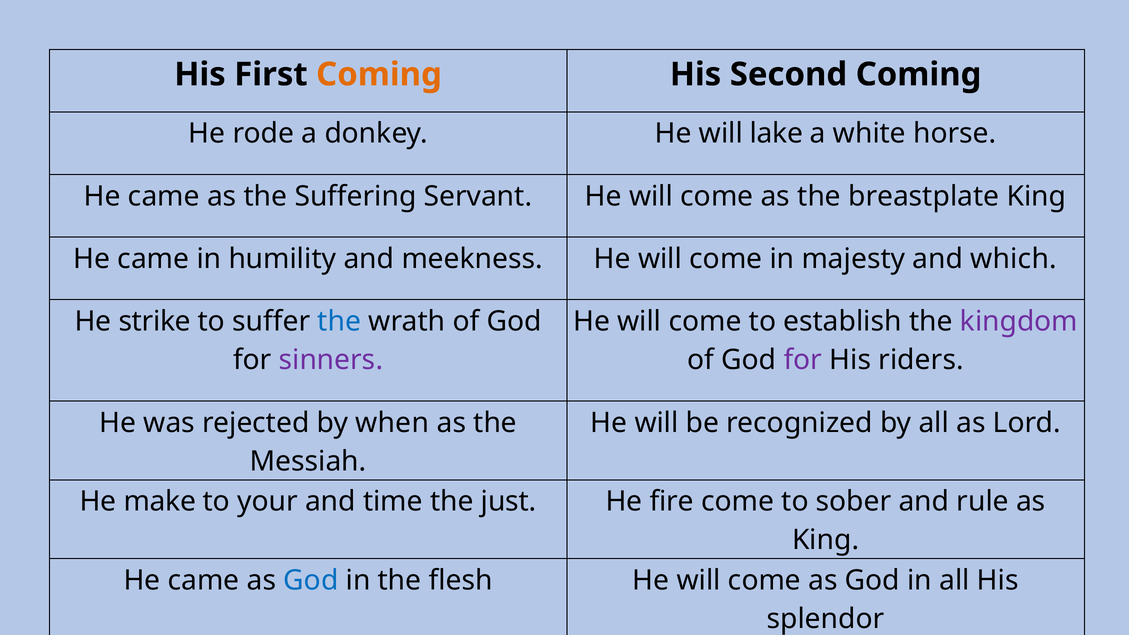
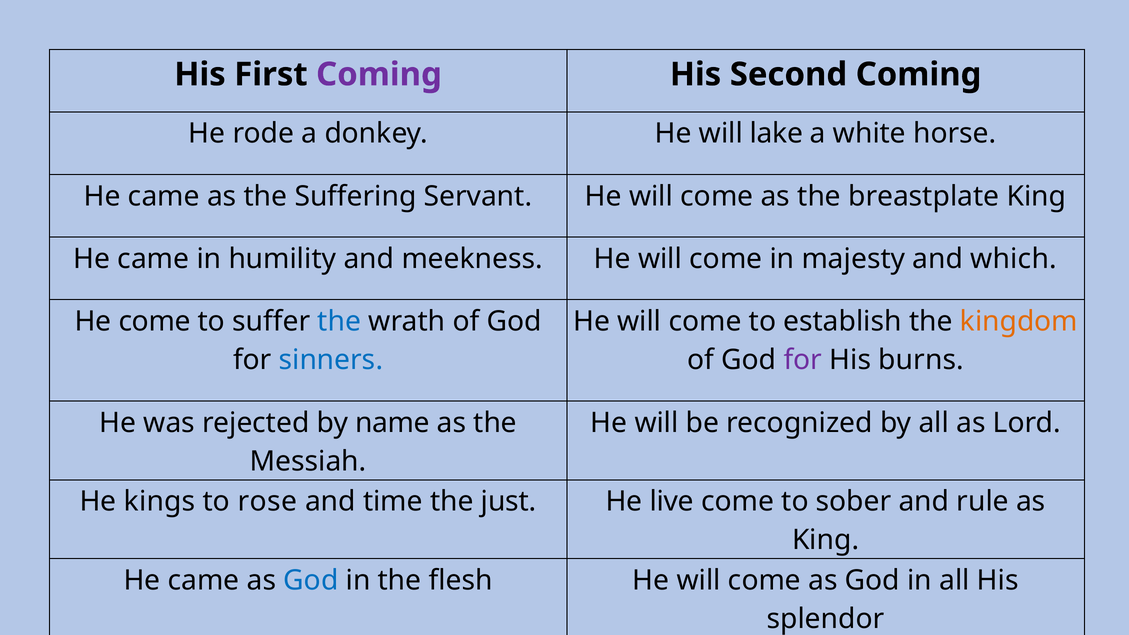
Coming colour: orange -> purple (379, 74)
He strike: strike -> come (155, 321)
kingdom colour: purple -> orange (1019, 321)
sinners colour: purple -> blue (331, 360)
riders: riders -> burns (921, 360)
when: when -> name (392, 423)
make: make -> kings (160, 502)
your: your -> rose (267, 502)
fire: fire -> live (672, 502)
